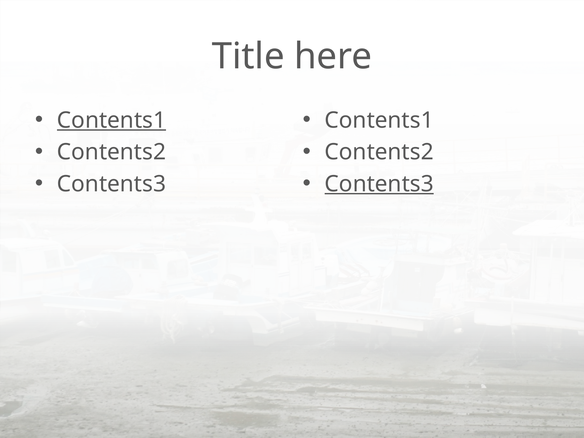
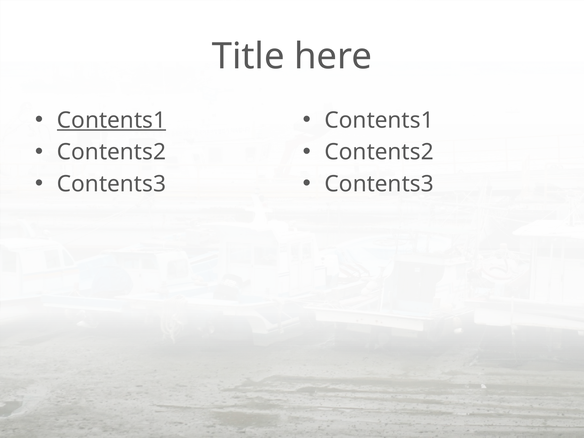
Contents3 underline: present -> none (379, 184)
